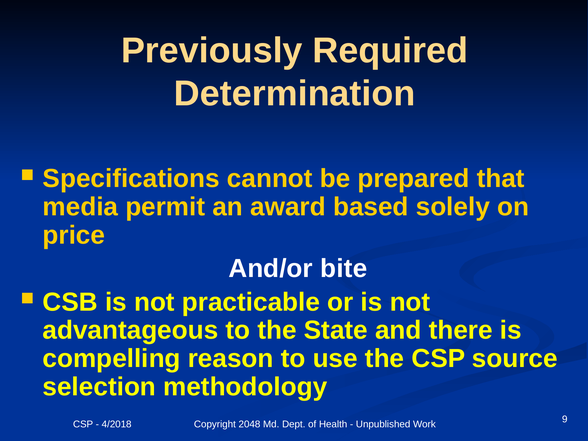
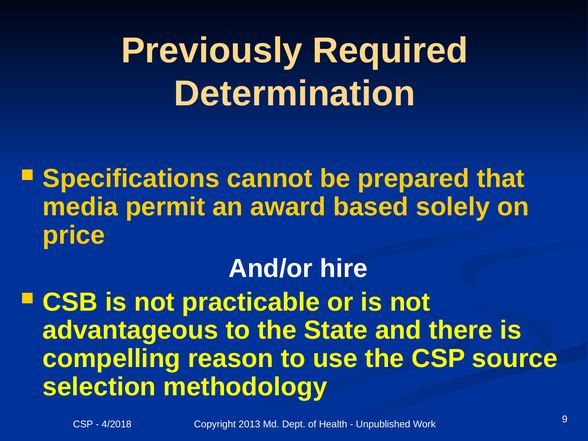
bite: bite -> hire (344, 269)
2048: 2048 -> 2013 (249, 424)
